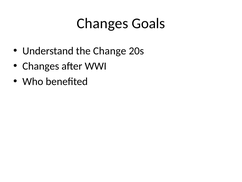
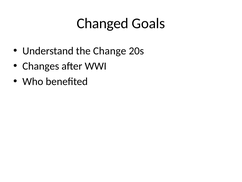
Changes: Changes -> Changed (103, 23)
